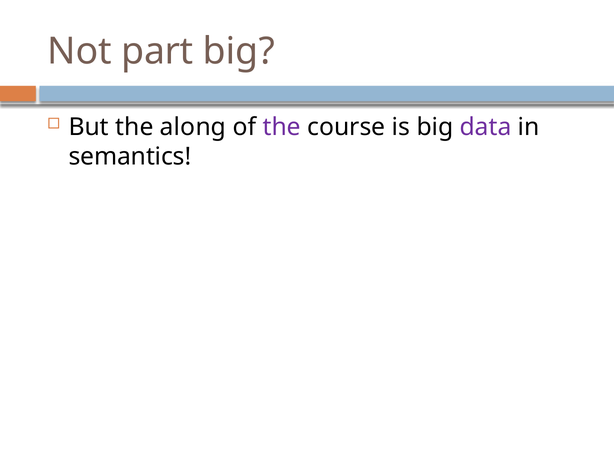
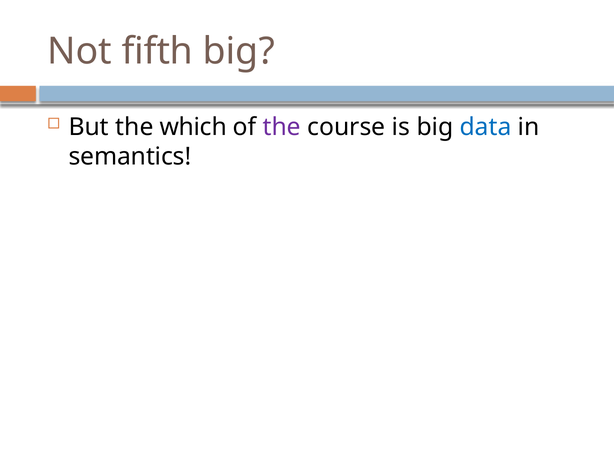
part: part -> fifth (157, 51)
along: along -> which (193, 127)
data colour: purple -> blue (486, 127)
